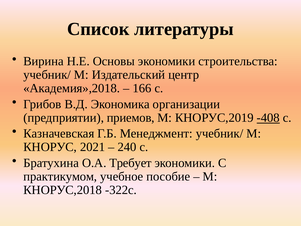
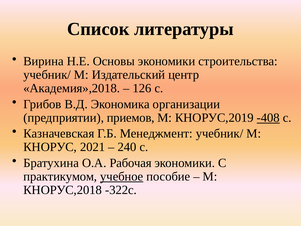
166: 166 -> 126 (142, 88)
Требует: Требует -> Рабочая (131, 163)
учебное underline: none -> present (122, 176)
